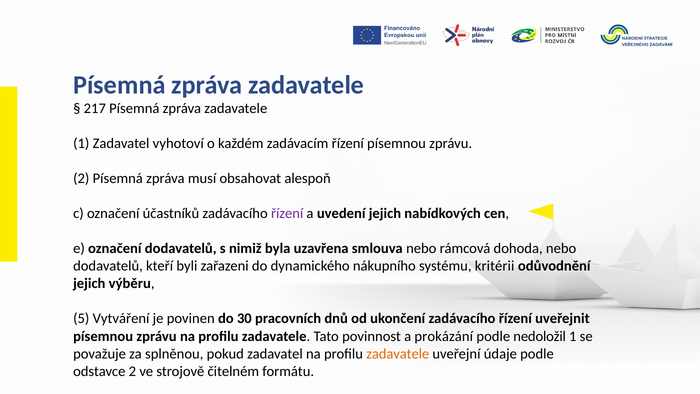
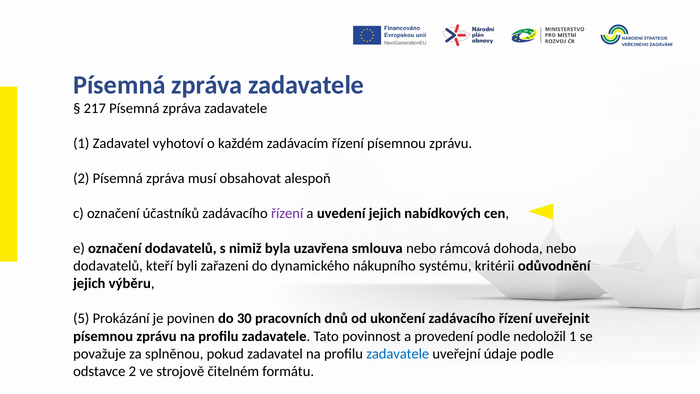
Vytváření: Vytváření -> Prokázání (121, 318)
prokázání: prokázání -> provedení (444, 336)
zadavatele colour: orange -> blue (398, 353)
